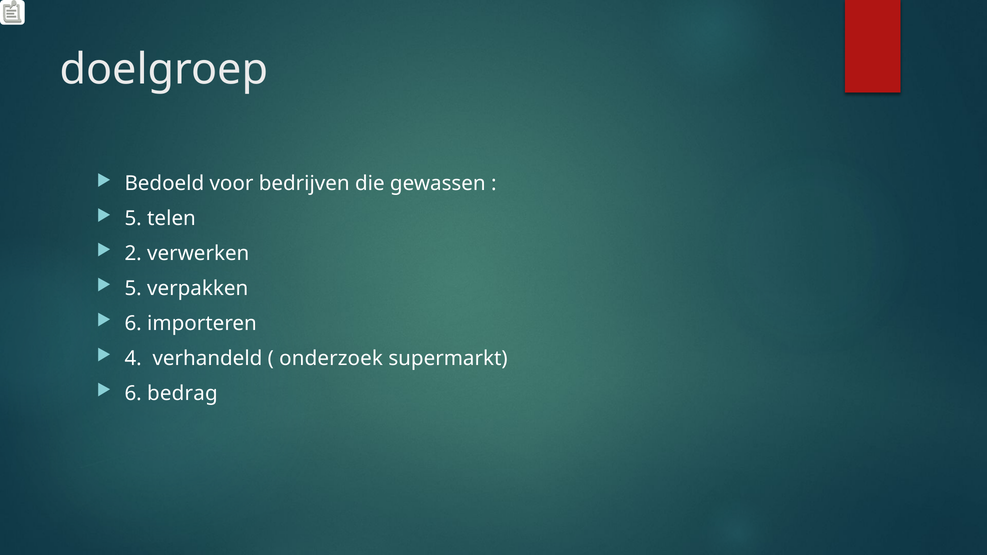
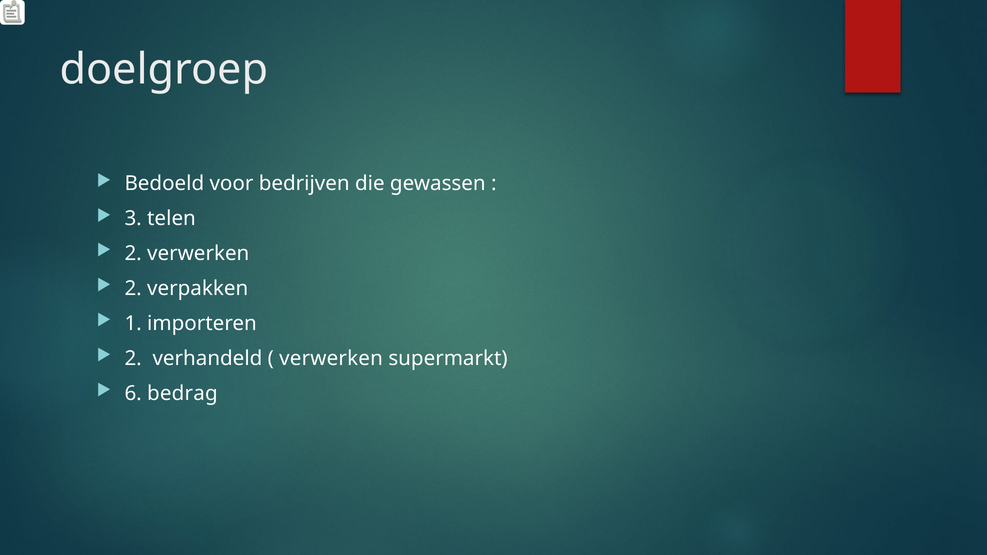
5: 5 -> 3 (133, 219)
5: 5 -> 2 (133, 289)
6: 6 -> 1 (133, 324)
4: 4 -> 2 (133, 359)
onderzoek: onderzoek -> verwerken (331, 359)
